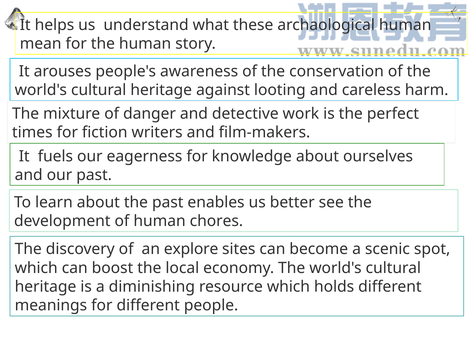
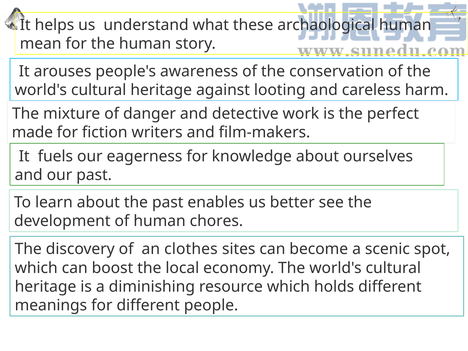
times: times -> made (32, 132)
explore: explore -> clothes (191, 249)
